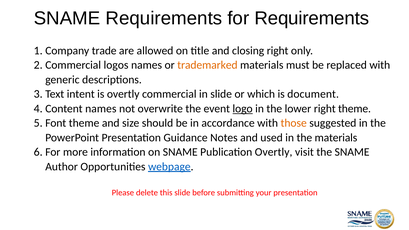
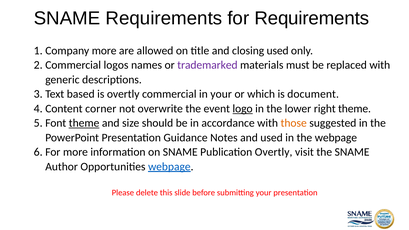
trade: trade -> more (104, 51)
closing right: right -> used (278, 51)
trademarked colour: orange -> purple (207, 65)
intent: intent -> based (81, 94)
in slide: slide -> your (221, 94)
names: names -> corner (101, 109)
theme underline: none -> present (84, 123)
the materials: materials -> webpage (336, 138)
